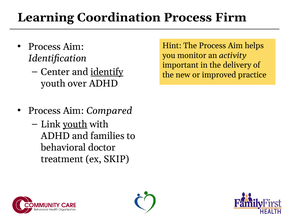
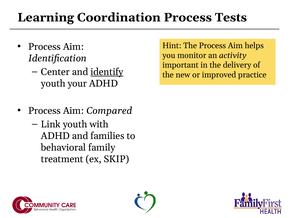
Firm: Firm -> Tests (231, 17)
over: over -> your (77, 83)
youth underline: present -> none (75, 124)
doctor: doctor -> family (102, 147)
